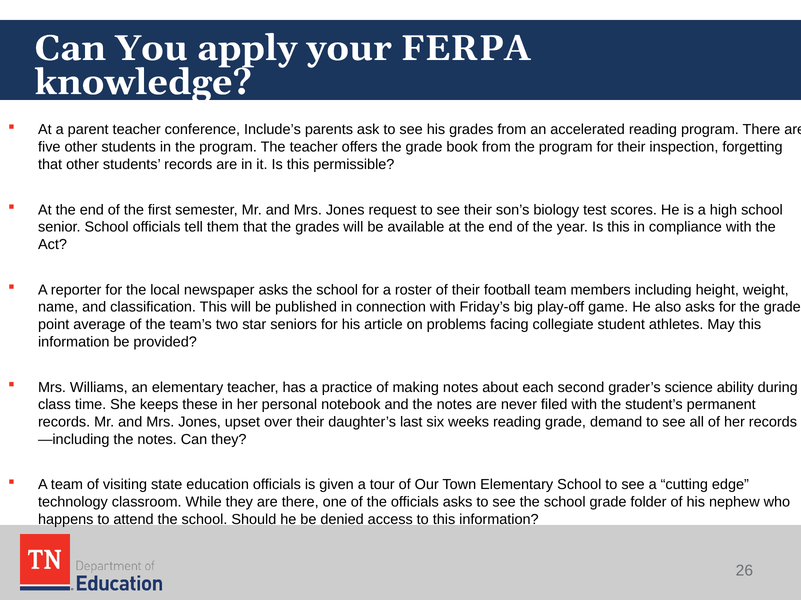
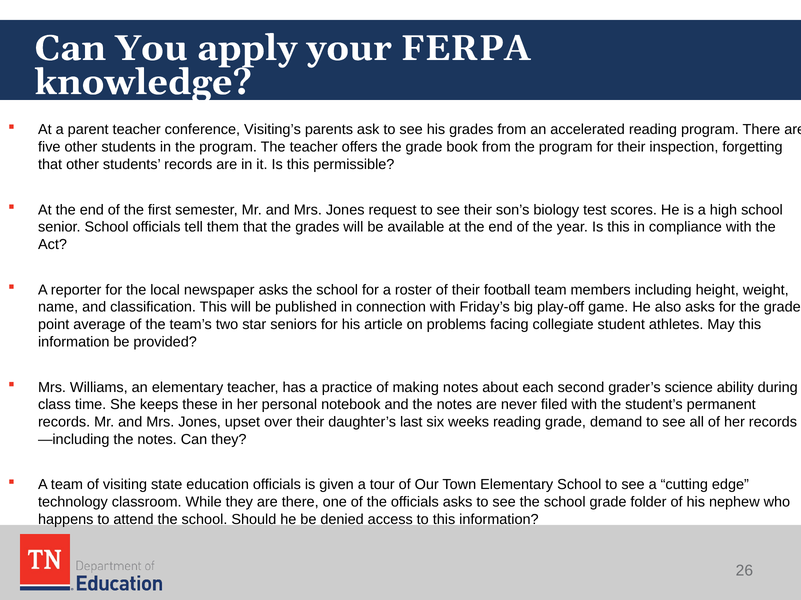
Include’s: Include’s -> Visiting’s (273, 130)
